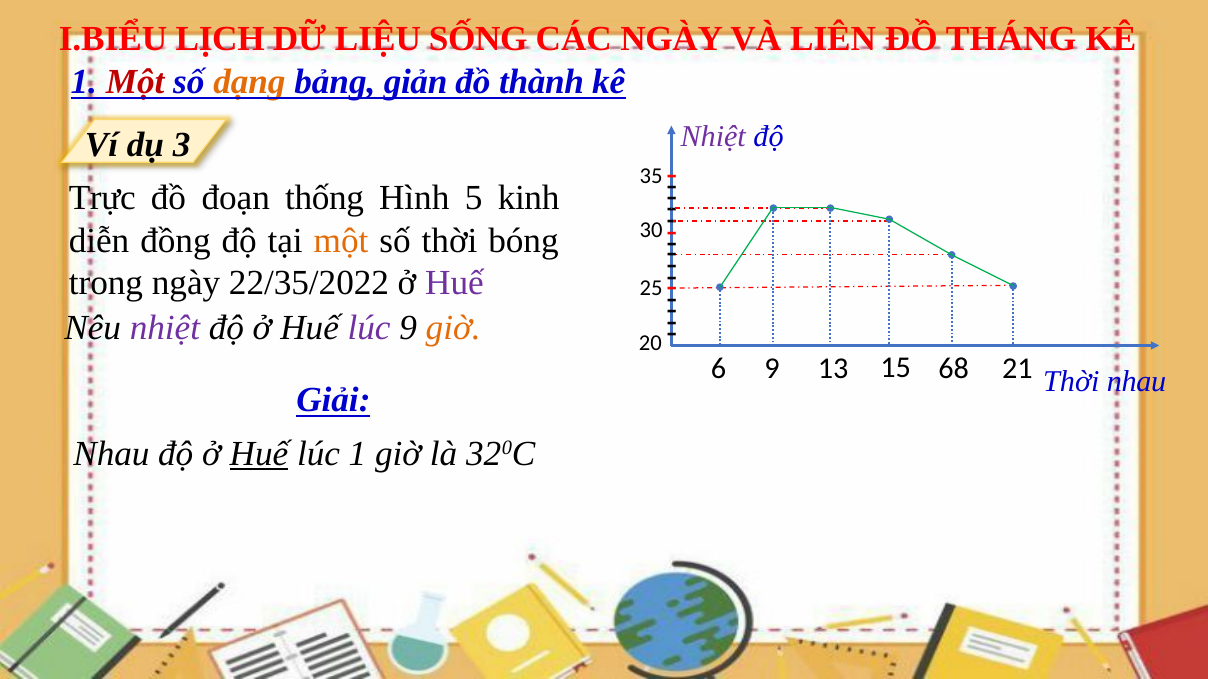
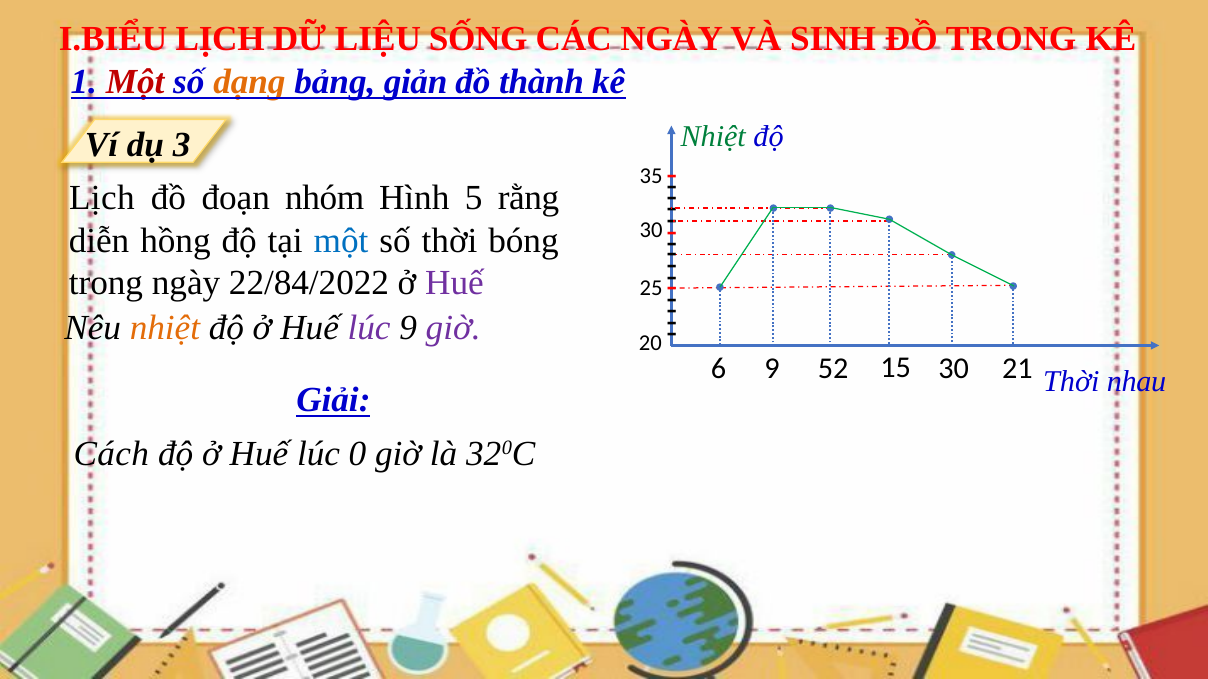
LIÊN: LIÊN -> SINH (833, 39)
ĐỒ THÁNG: THÁNG -> TRONG (1011, 39)
Nhiệt colour: purple -> green (713, 137)
Trực: Trực -> Lịch (102, 198)
thống: thống -> nhóm (325, 198)
kinh: kinh -> rằng (529, 198)
đồng: đồng -> hồng (175, 241)
một colour: orange -> blue (341, 241)
22/35/2022: 22/35/2022 -> 22/84/2022 (309, 283)
nhiệt colour: purple -> orange (165, 328)
giờ colour: orange -> purple (453, 328)
13: 13 -> 52 (833, 369)
15 68: 68 -> 30 (954, 369)
Nhau: Nhau -> Cách (111, 454)
Huế underline: present -> none (259, 454)
lúc 1: 1 -> 0 (358, 454)
